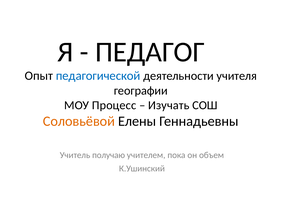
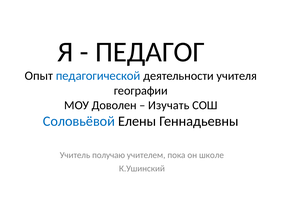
Процесс: Процесс -> Доволен (114, 105)
Соловьёвой colour: orange -> blue (79, 121)
объем: объем -> школе (212, 155)
